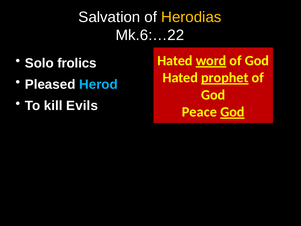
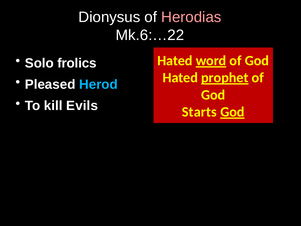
Salvation: Salvation -> Dionysus (109, 17)
Herodias colour: yellow -> pink (191, 17)
Peace: Peace -> Starts (199, 112)
